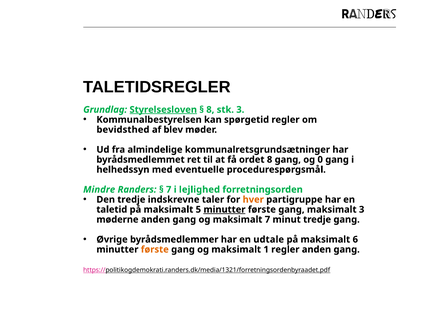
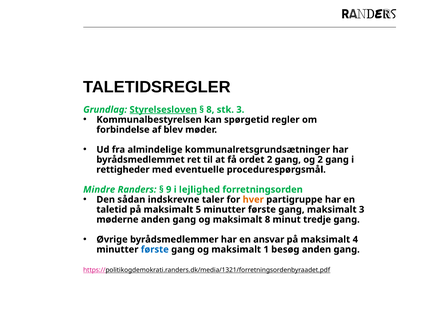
bevidsthed: bevidsthed -> forbindelse (123, 130)
ordet 8: 8 -> 2 (270, 160)
og 0: 0 -> 2 (320, 160)
helhedssyn: helhedssyn -> rettigheder (123, 170)
7: 7 -> 9 (169, 190)
Den tredje: tredje -> sådan (131, 200)
minutter underline: present -> none (224, 210)
maksimalt 7: 7 -> 8 (267, 220)
udtale: udtale -> ansvar (269, 240)
6: 6 -> 4 (355, 240)
første colour: orange -> blue (155, 250)
1 regler: regler -> besøg (285, 250)
